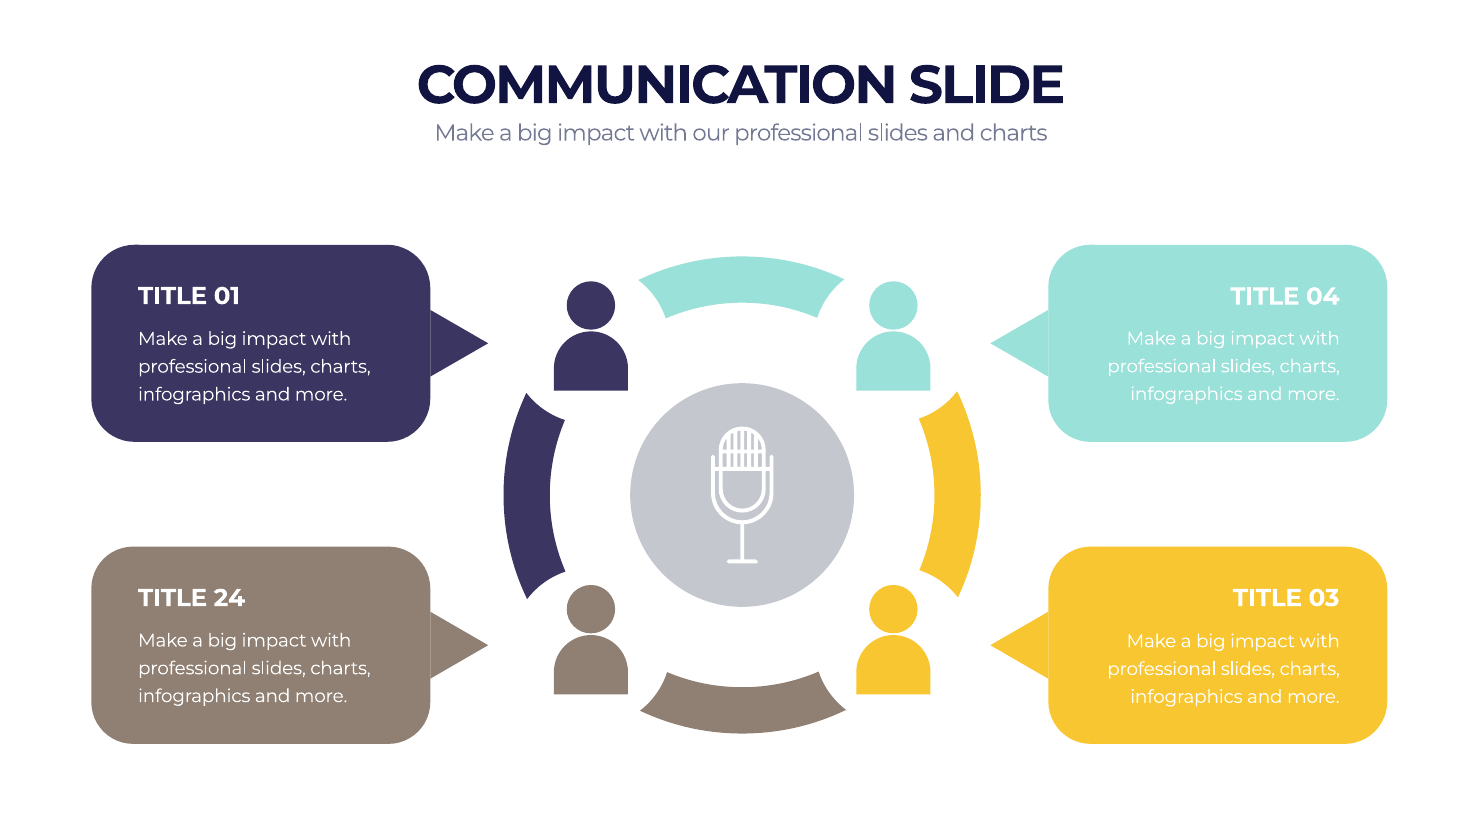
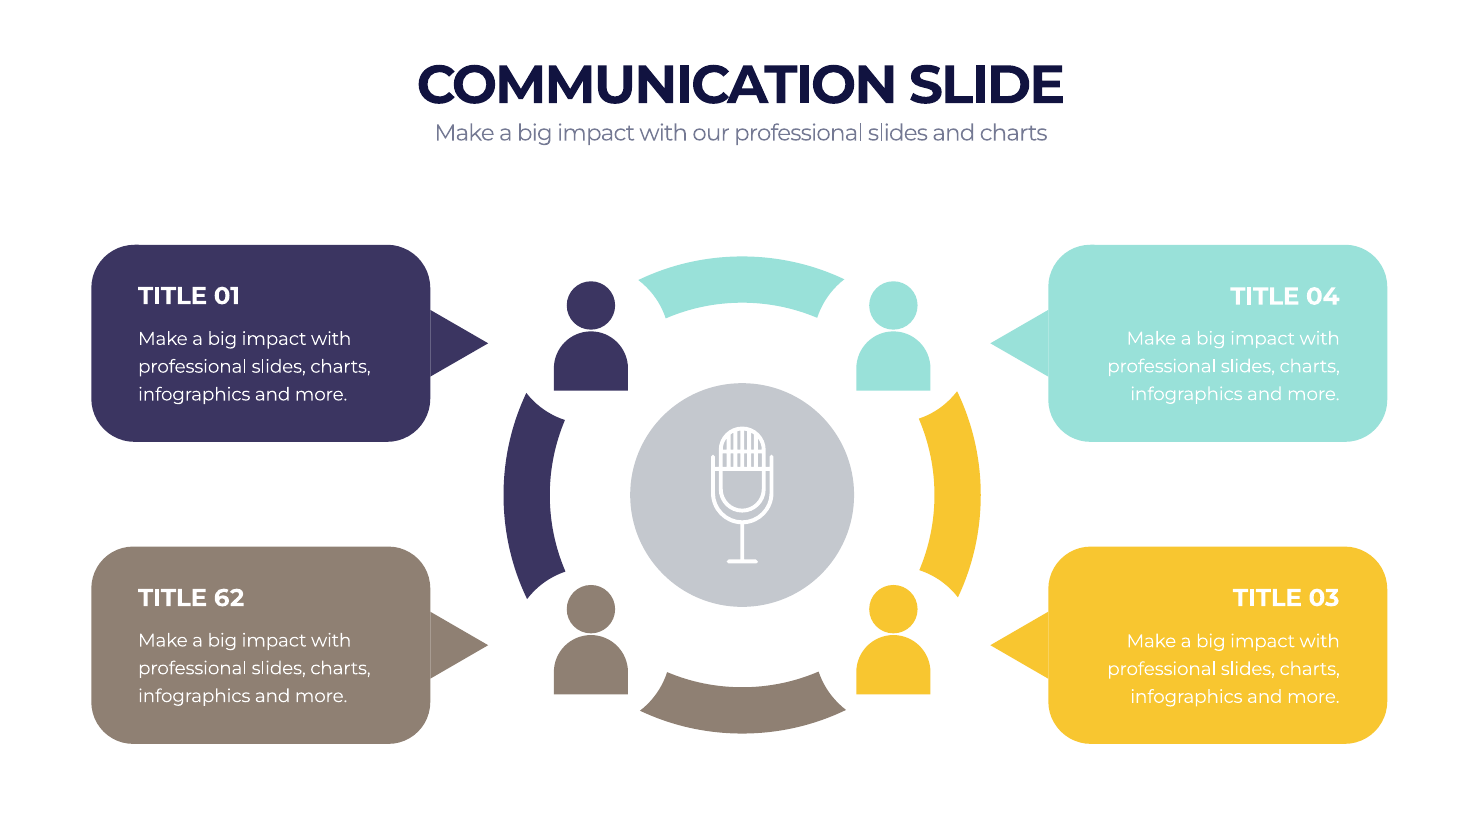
24: 24 -> 62 (229, 598)
